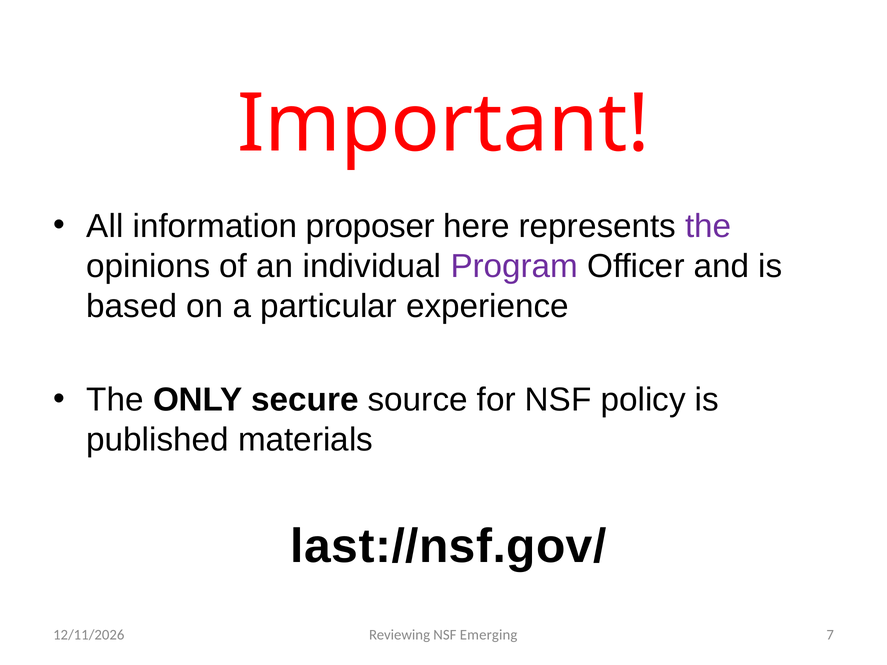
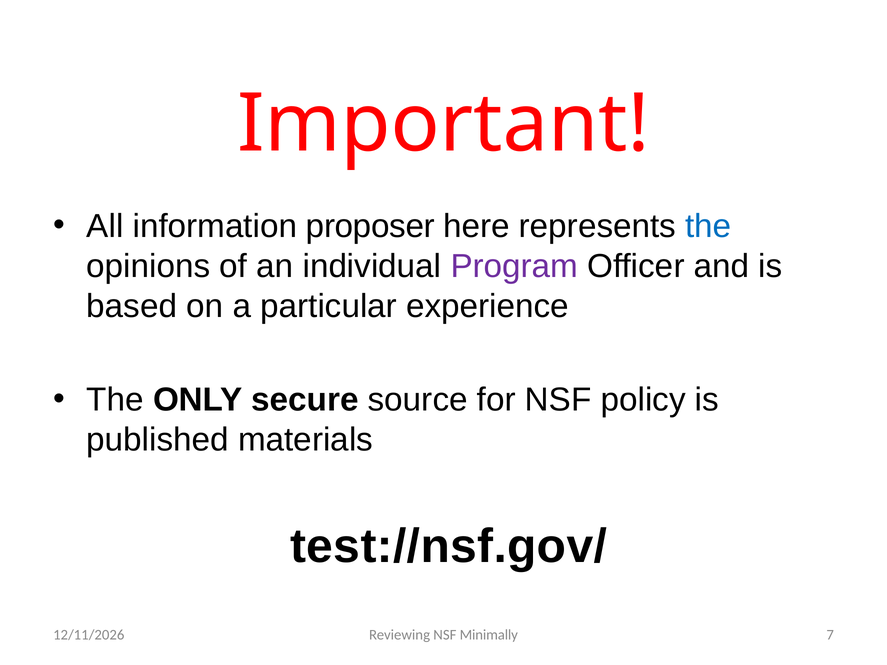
the colour: purple -> blue (708, 226)
last://nsf.gov/: last://nsf.gov/ -> test://nsf.gov/ (449, 546)
Emerging: Emerging -> Minimally (489, 635)
